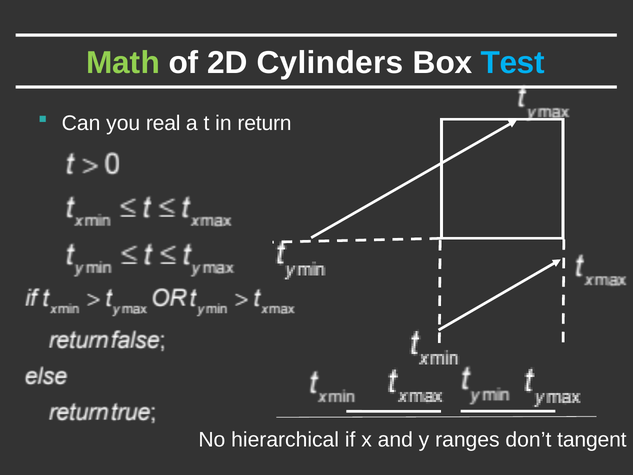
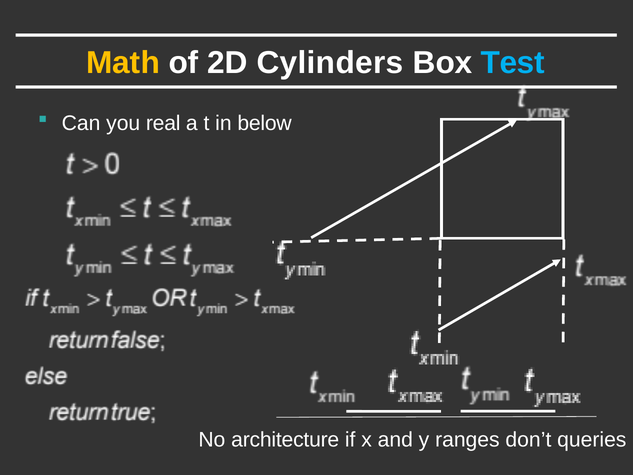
Math colour: light green -> yellow (123, 63)
return: return -> below (265, 123)
hierarchical: hierarchical -> architecture (285, 440)
tangent: tangent -> queries (592, 440)
